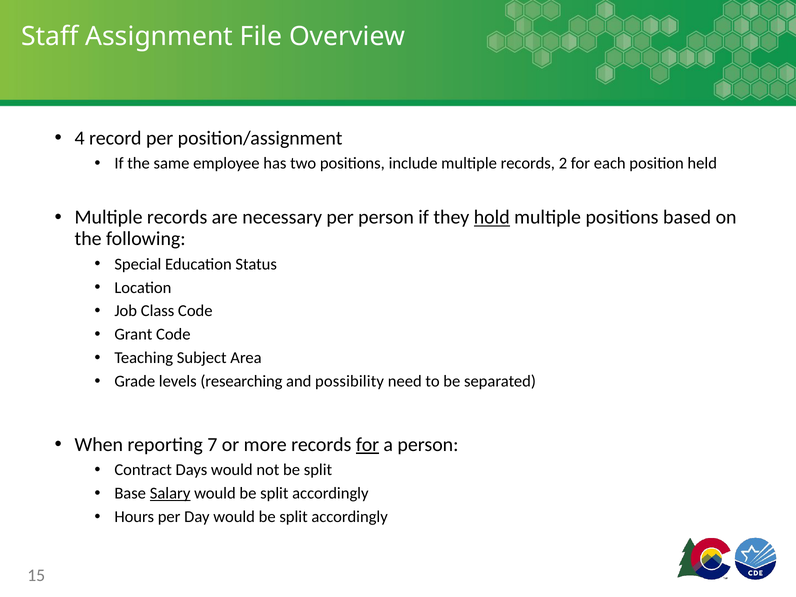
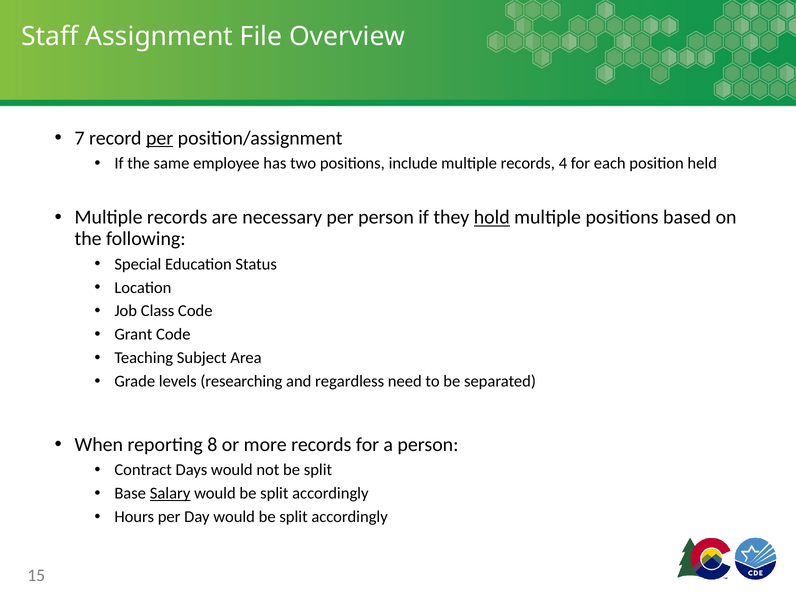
4: 4 -> 7 (80, 138)
per underline: none -> present (160, 138)
2: 2 -> 4 (563, 163)
possibility: possibility -> regardless (350, 381)
7: 7 -> 8 (212, 445)
for underline: present -> none (368, 445)
